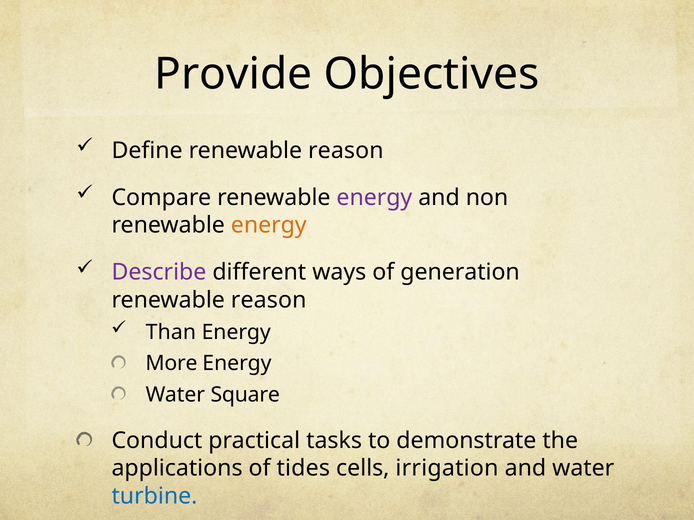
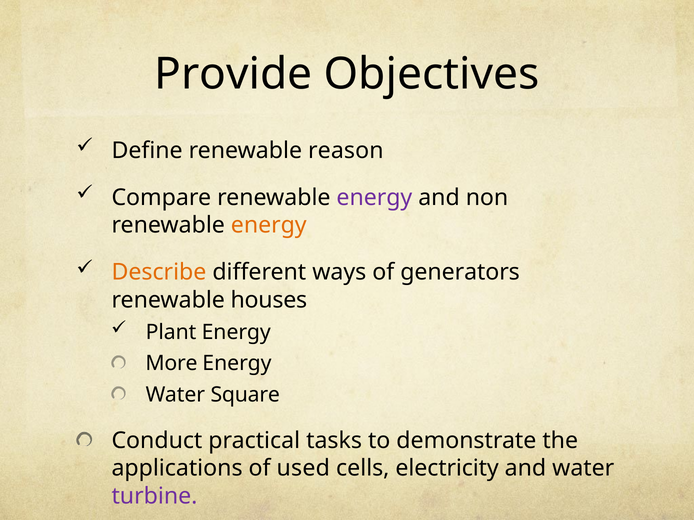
Describe colour: purple -> orange (159, 273)
generation: generation -> generators (460, 273)
reason: reason -> houses (269, 300)
Than: Than -> Plant (171, 333)
tides: tides -> used (303, 469)
irrigation: irrigation -> electricity (447, 469)
turbine colour: blue -> purple (154, 497)
